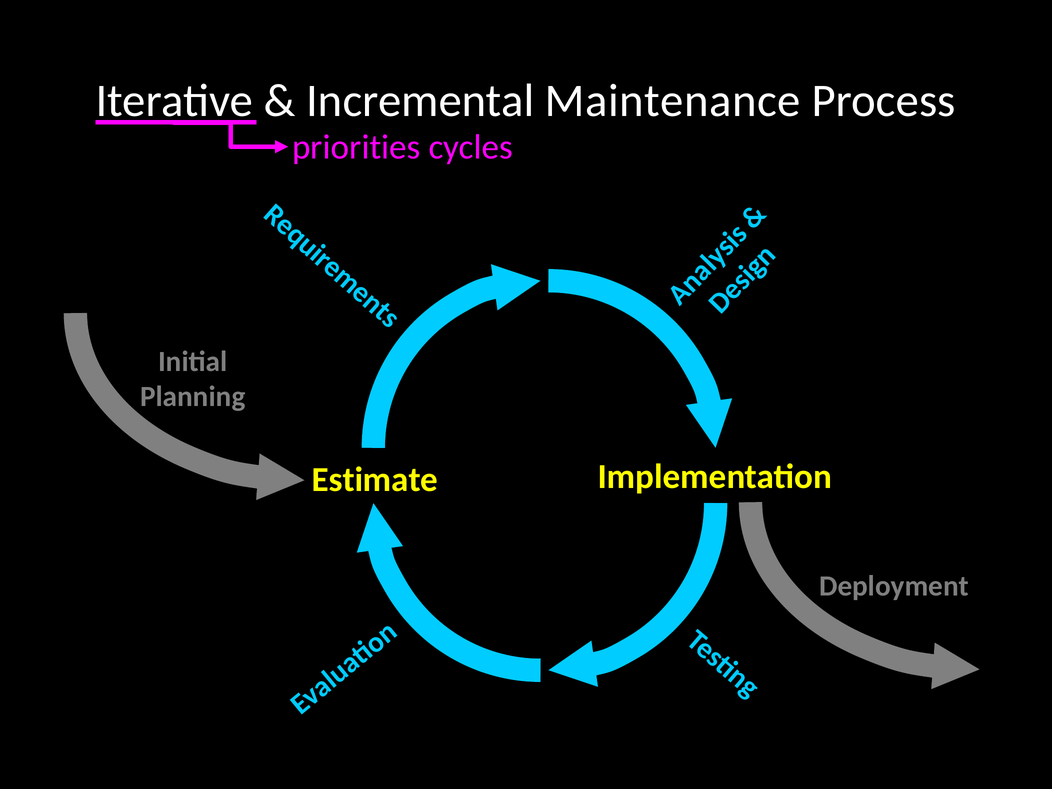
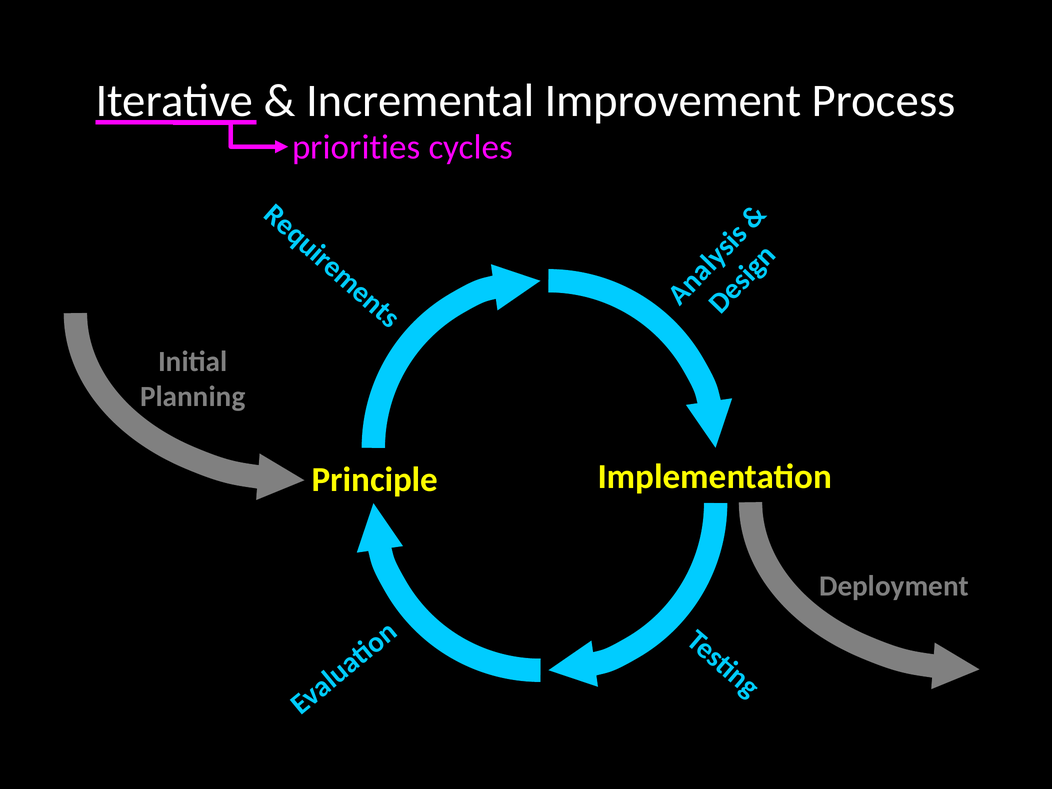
Maintenance: Maintenance -> Improvement (673, 101)
Estimate: Estimate -> Principle (375, 480)
